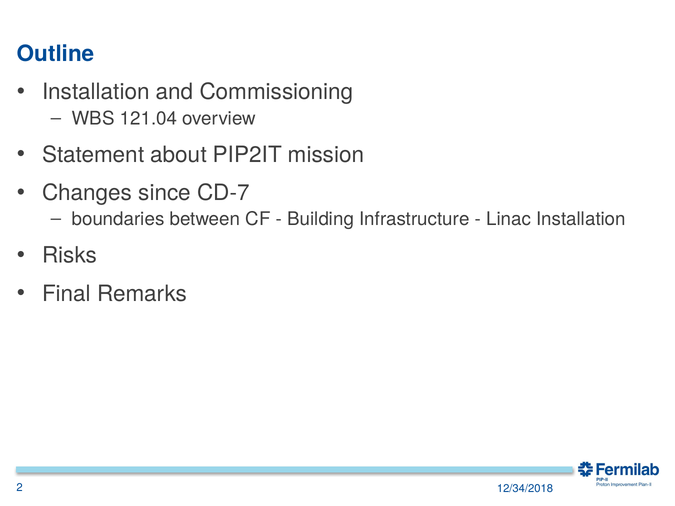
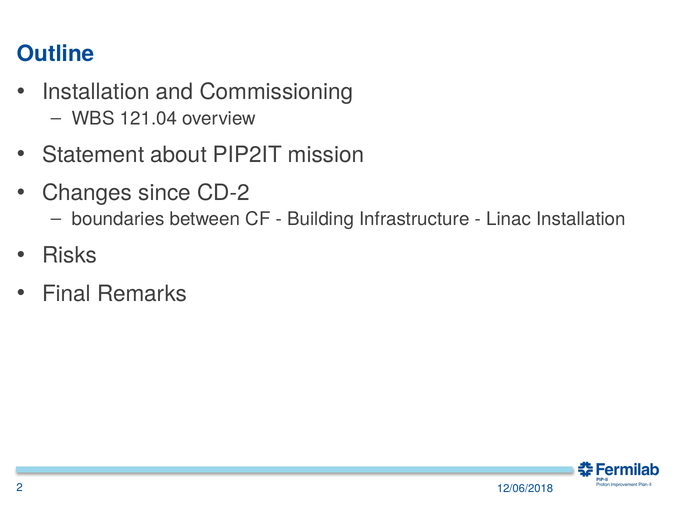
CD-7: CD-7 -> CD-2 (223, 193)
12/34/2018: 12/34/2018 -> 12/06/2018 (525, 489)
